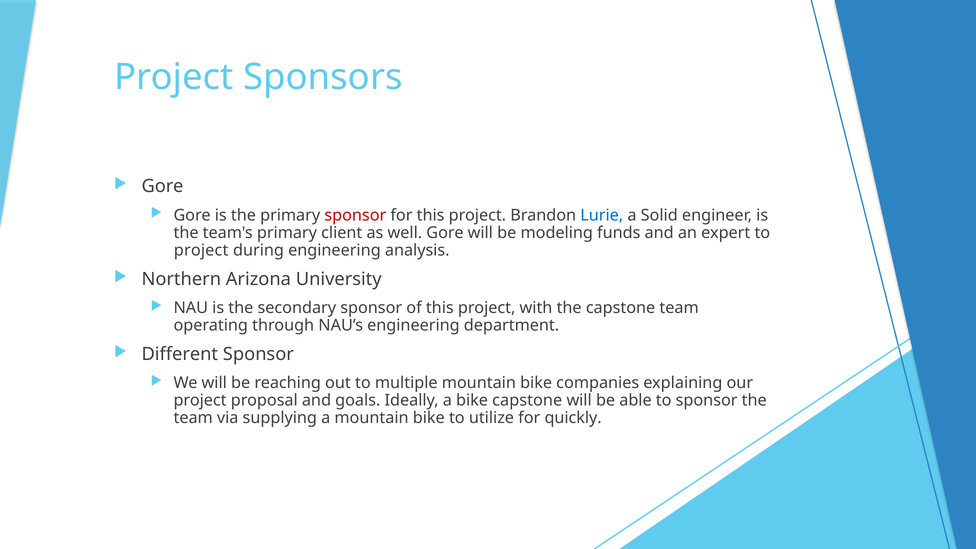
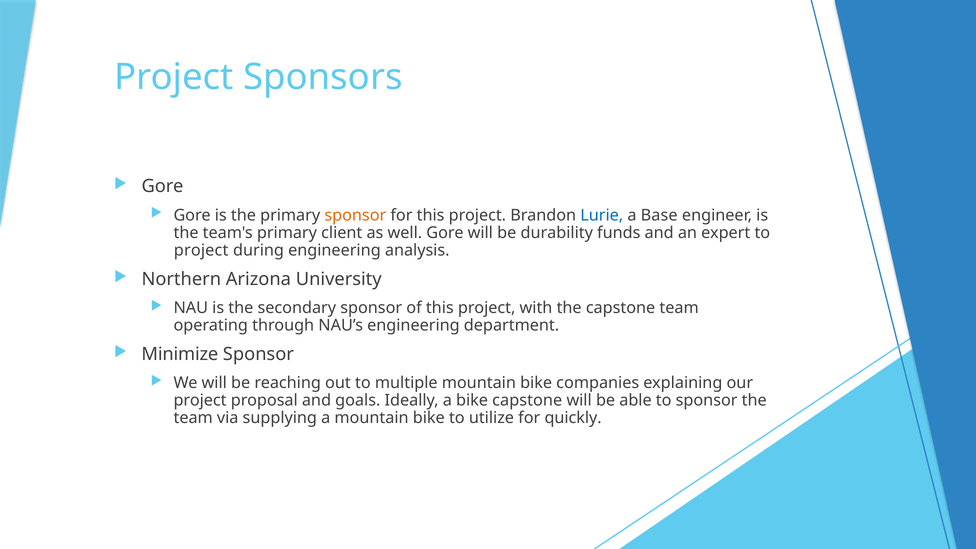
sponsor colour: red -> orange (355, 215)
Solid: Solid -> Base (659, 215)
modeling: modeling -> durability (557, 233)
Different: Different -> Minimize (180, 354)
